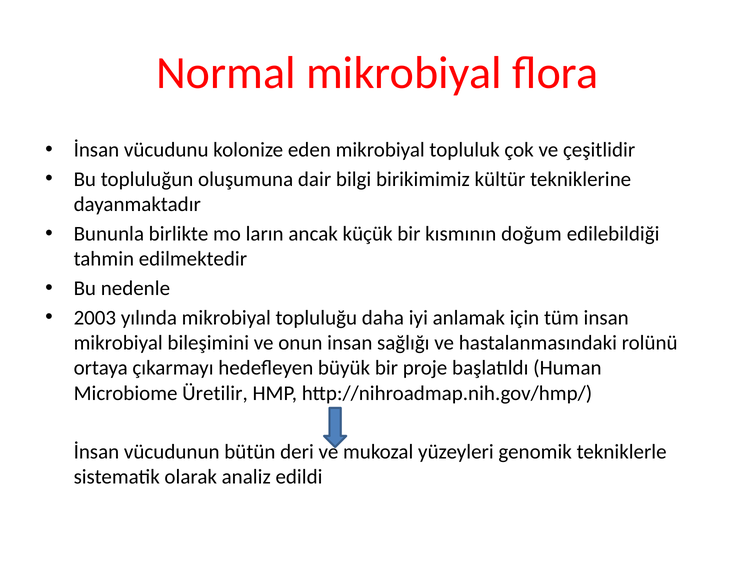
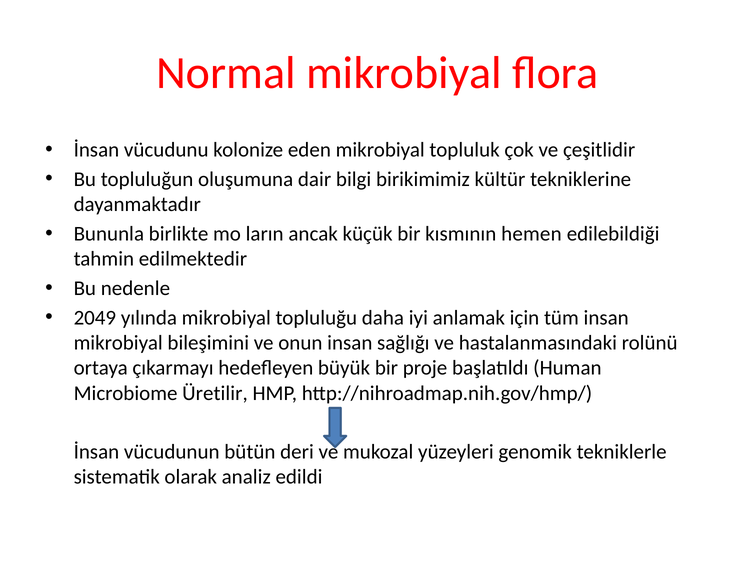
doğum: doğum -> hemen (531, 234)
2003: 2003 -> 2049 (95, 318)
